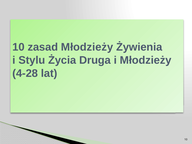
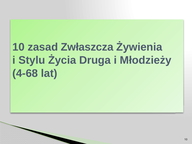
zasad Młodzieży: Młodzieży -> Zwłaszcza (87, 47)
4-28: 4-28 -> 4-68 (25, 73)
